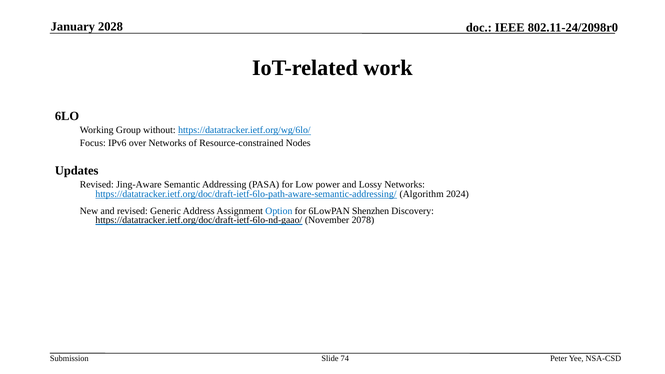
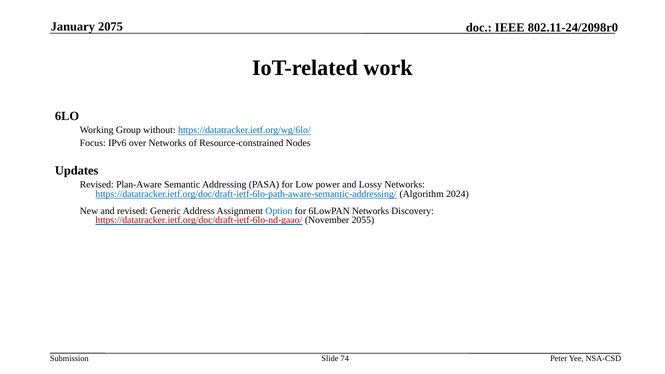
2028: 2028 -> 2075 (110, 26)
Jing-Aware: Jing-Aware -> Plan-Aware (139, 185)
6LowPAN Shenzhen: Shenzhen -> Networks (371, 211)
https://datatracker.ietf.org/doc/draft-ietf-6lo-nd-gaao/ colour: black -> red (199, 220)
2078: 2078 -> 2055 (363, 220)
